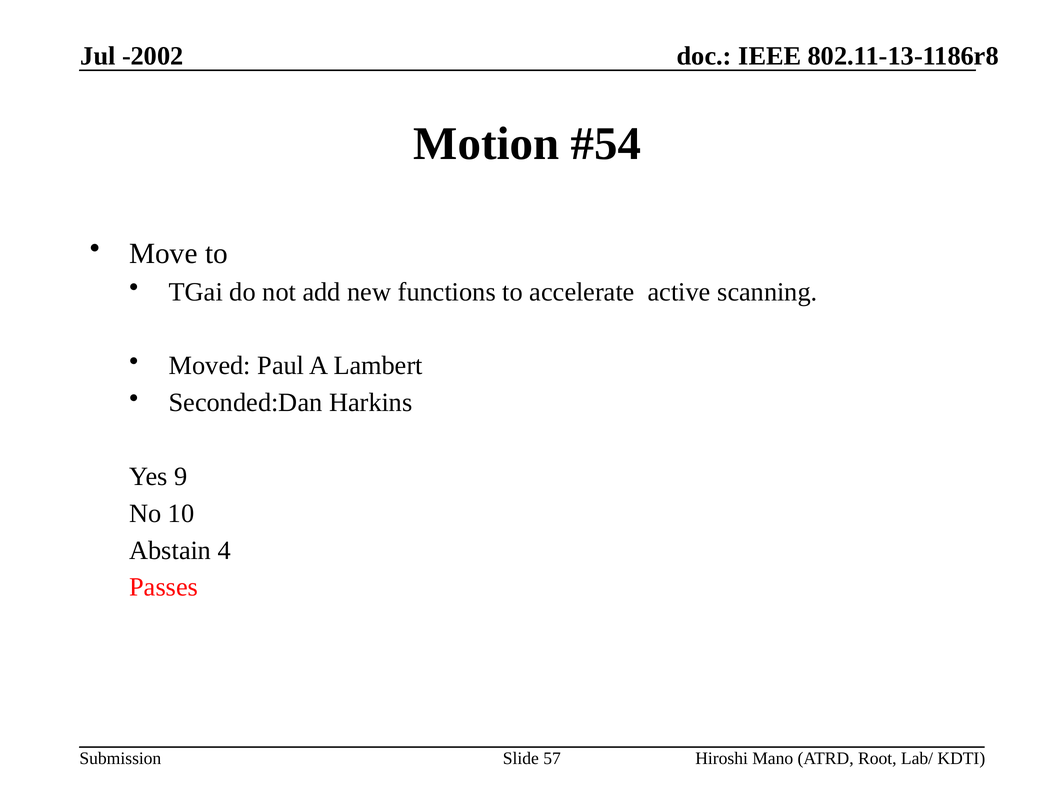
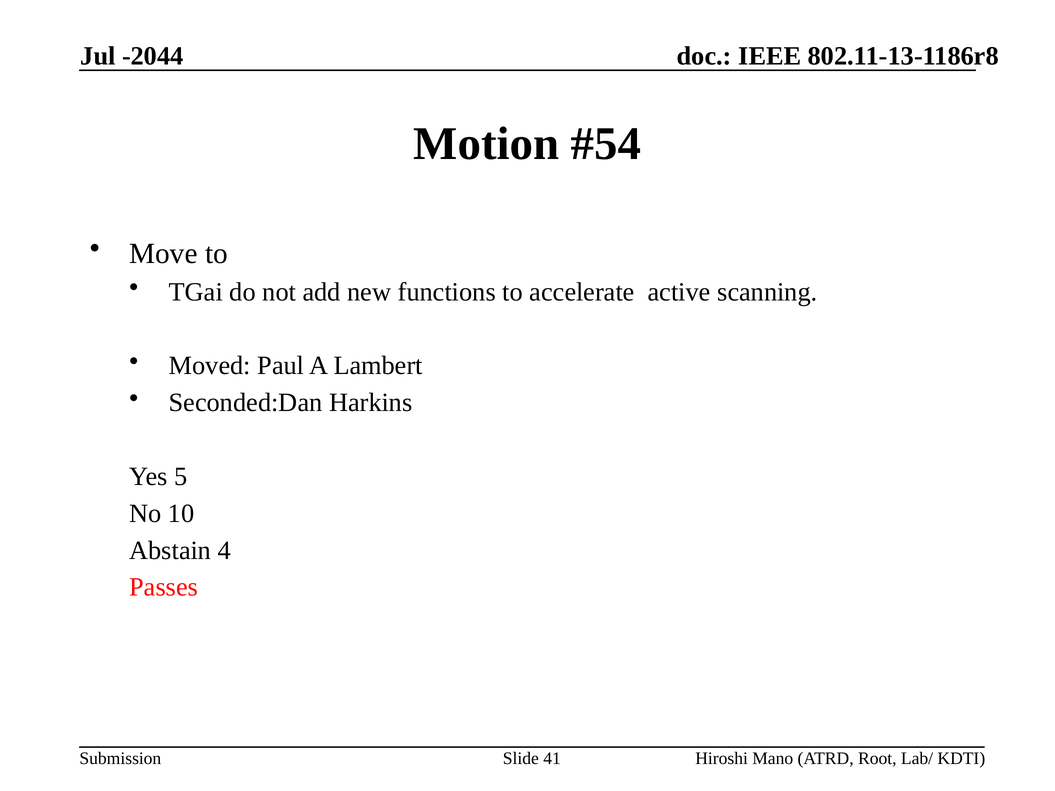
-2002: -2002 -> -2044 (153, 56)
9: 9 -> 5 (181, 477)
57: 57 -> 41 (552, 759)
